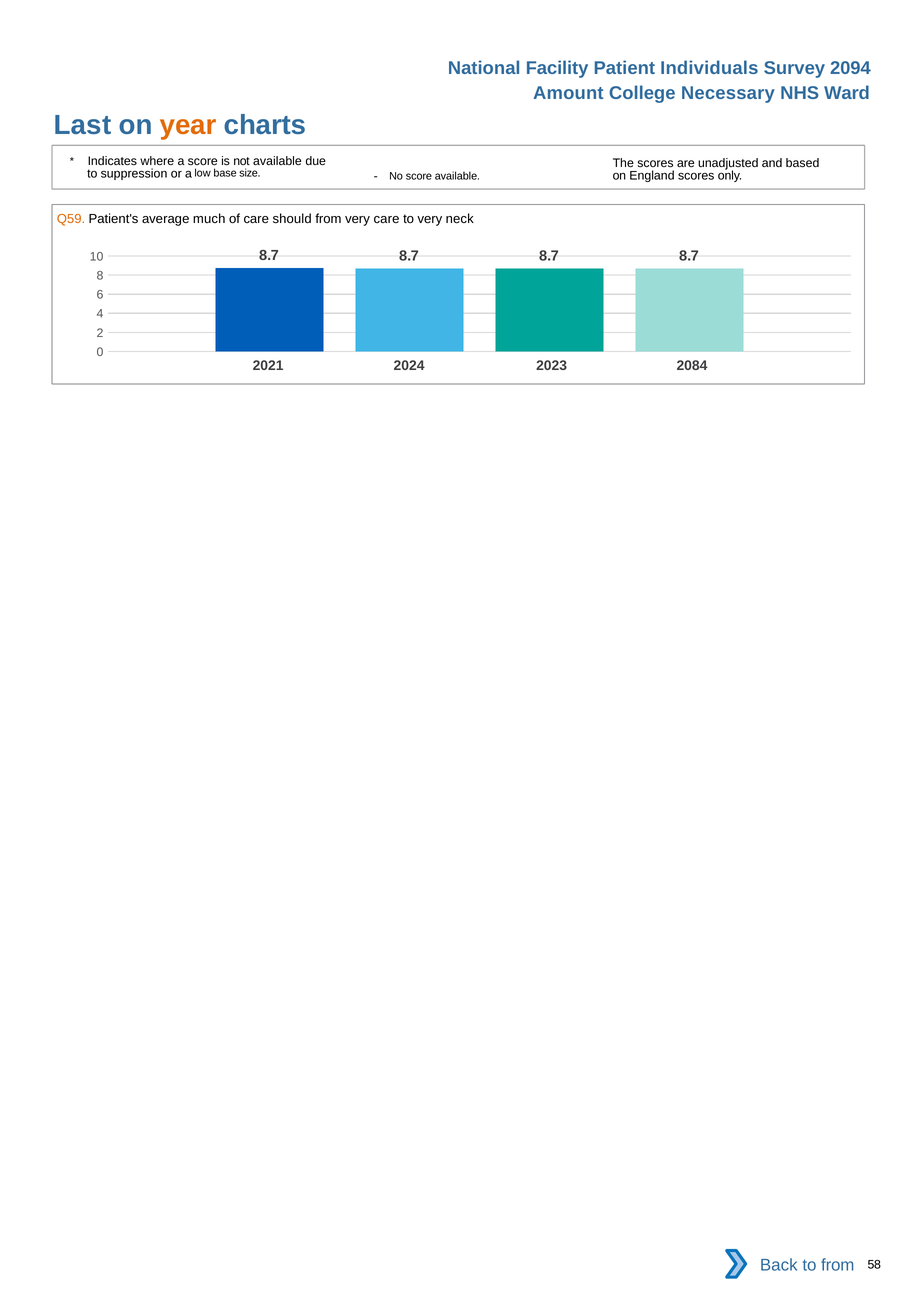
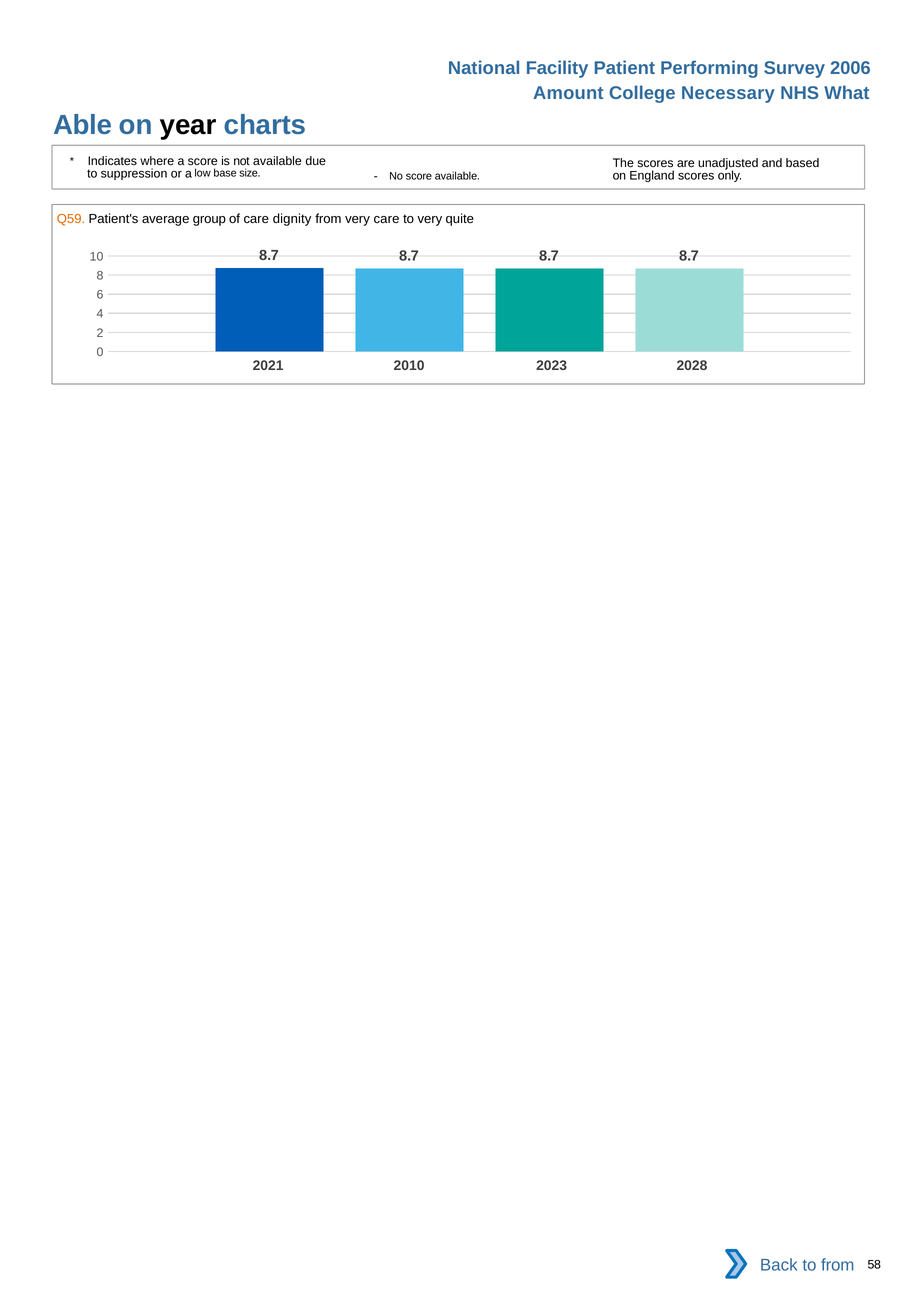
Individuals: Individuals -> Performing (709, 68)
2094: 2094 -> 2006 (850, 68)
Ward: Ward -> What (847, 93)
Last: Last -> Able (83, 125)
year colour: orange -> black (188, 125)
much: much -> group (209, 219)
should: should -> dignity (292, 219)
neck: neck -> quite (460, 219)
2024: 2024 -> 2010 (409, 366)
2084: 2084 -> 2028 (692, 366)
